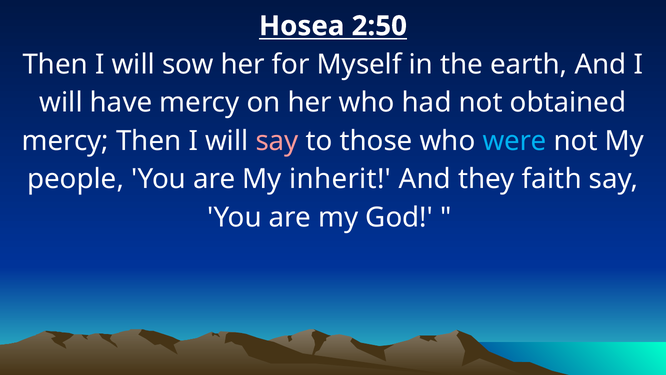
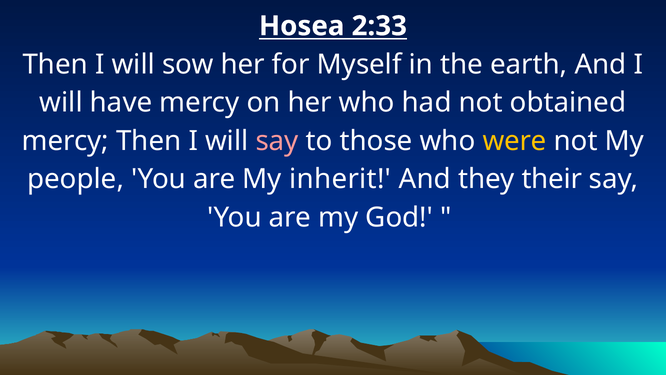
2:50: 2:50 -> 2:33 (379, 26)
were colour: light blue -> yellow (515, 141)
faith: faith -> their (552, 179)
